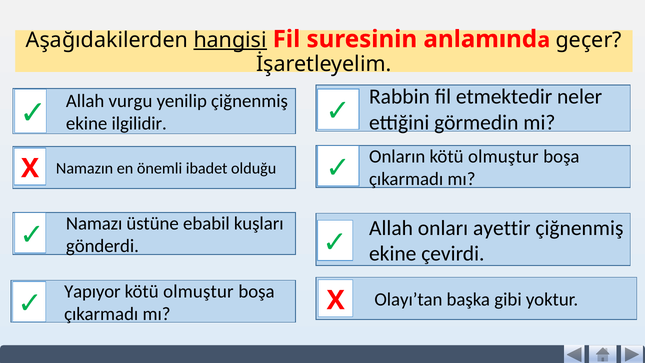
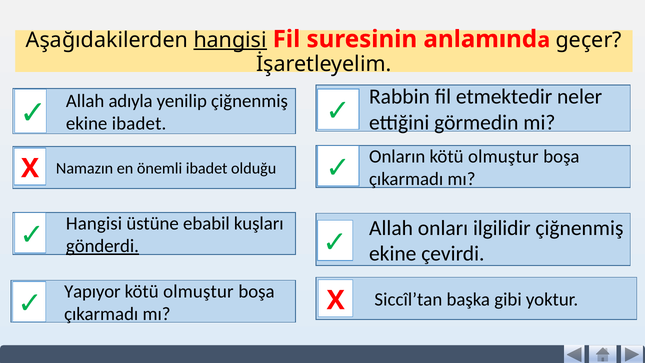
vurgu: vurgu -> adıyla (131, 101)
ekine ilgilidir: ilgilidir -> ibadet (139, 124)
Namazı: Namazı -> Hangisi (94, 223)
ayettir: ayettir -> ilgilidir (502, 228)
gönderdi underline: none -> present (102, 246)
Olayı’tan: Olayı’tan -> Siccîl’tan (408, 300)
